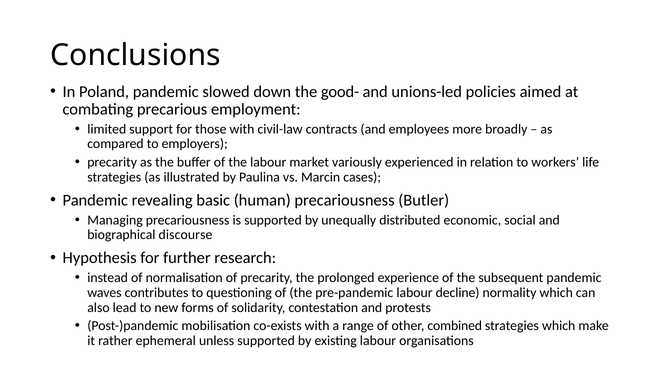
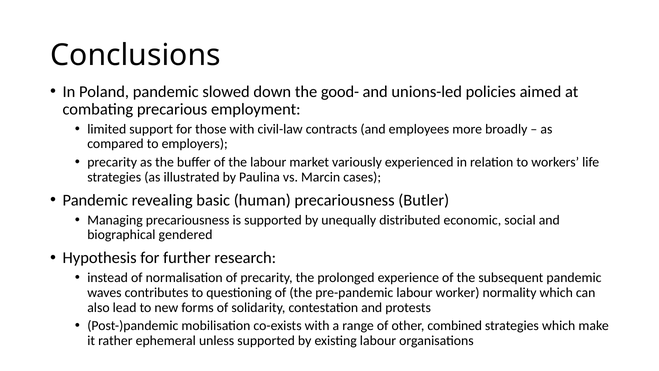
discourse: discourse -> gendered (186, 235)
decline: decline -> worker (458, 292)
